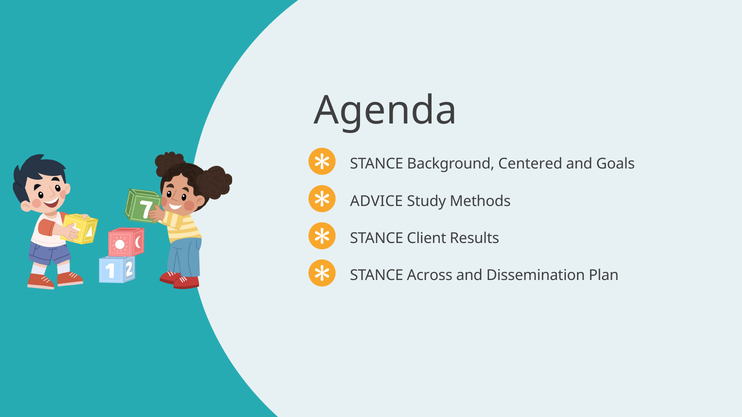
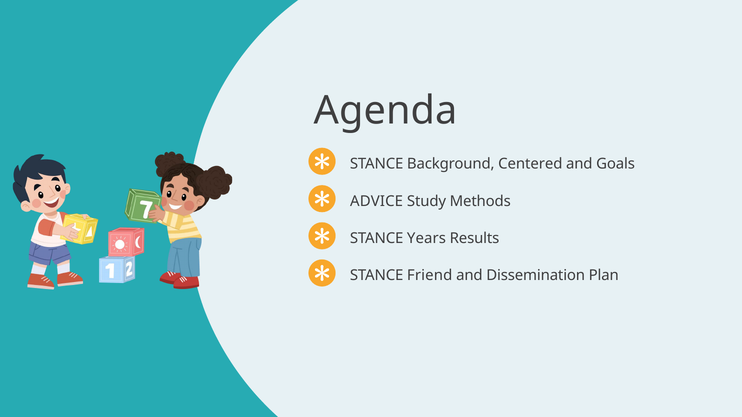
Client: Client -> Years (426, 239)
Across: Across -> Friend (430, 276)
